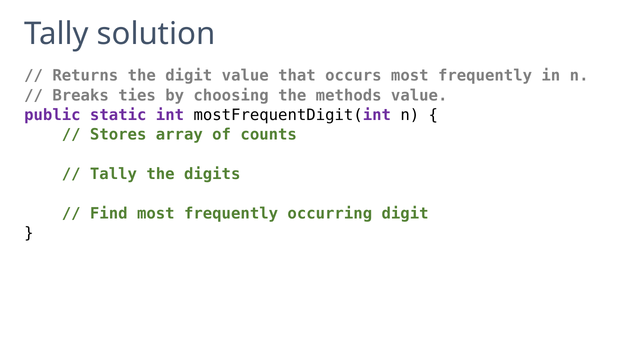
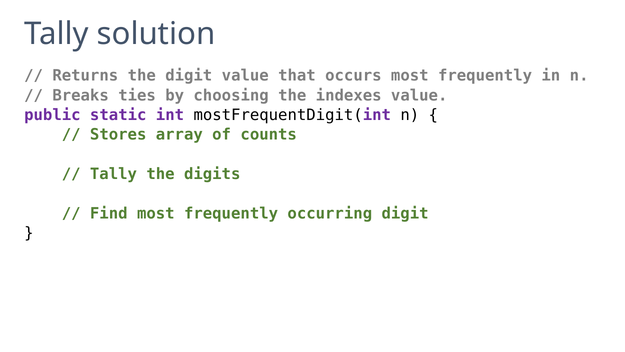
methods: methods -> indexes (349, 95)
